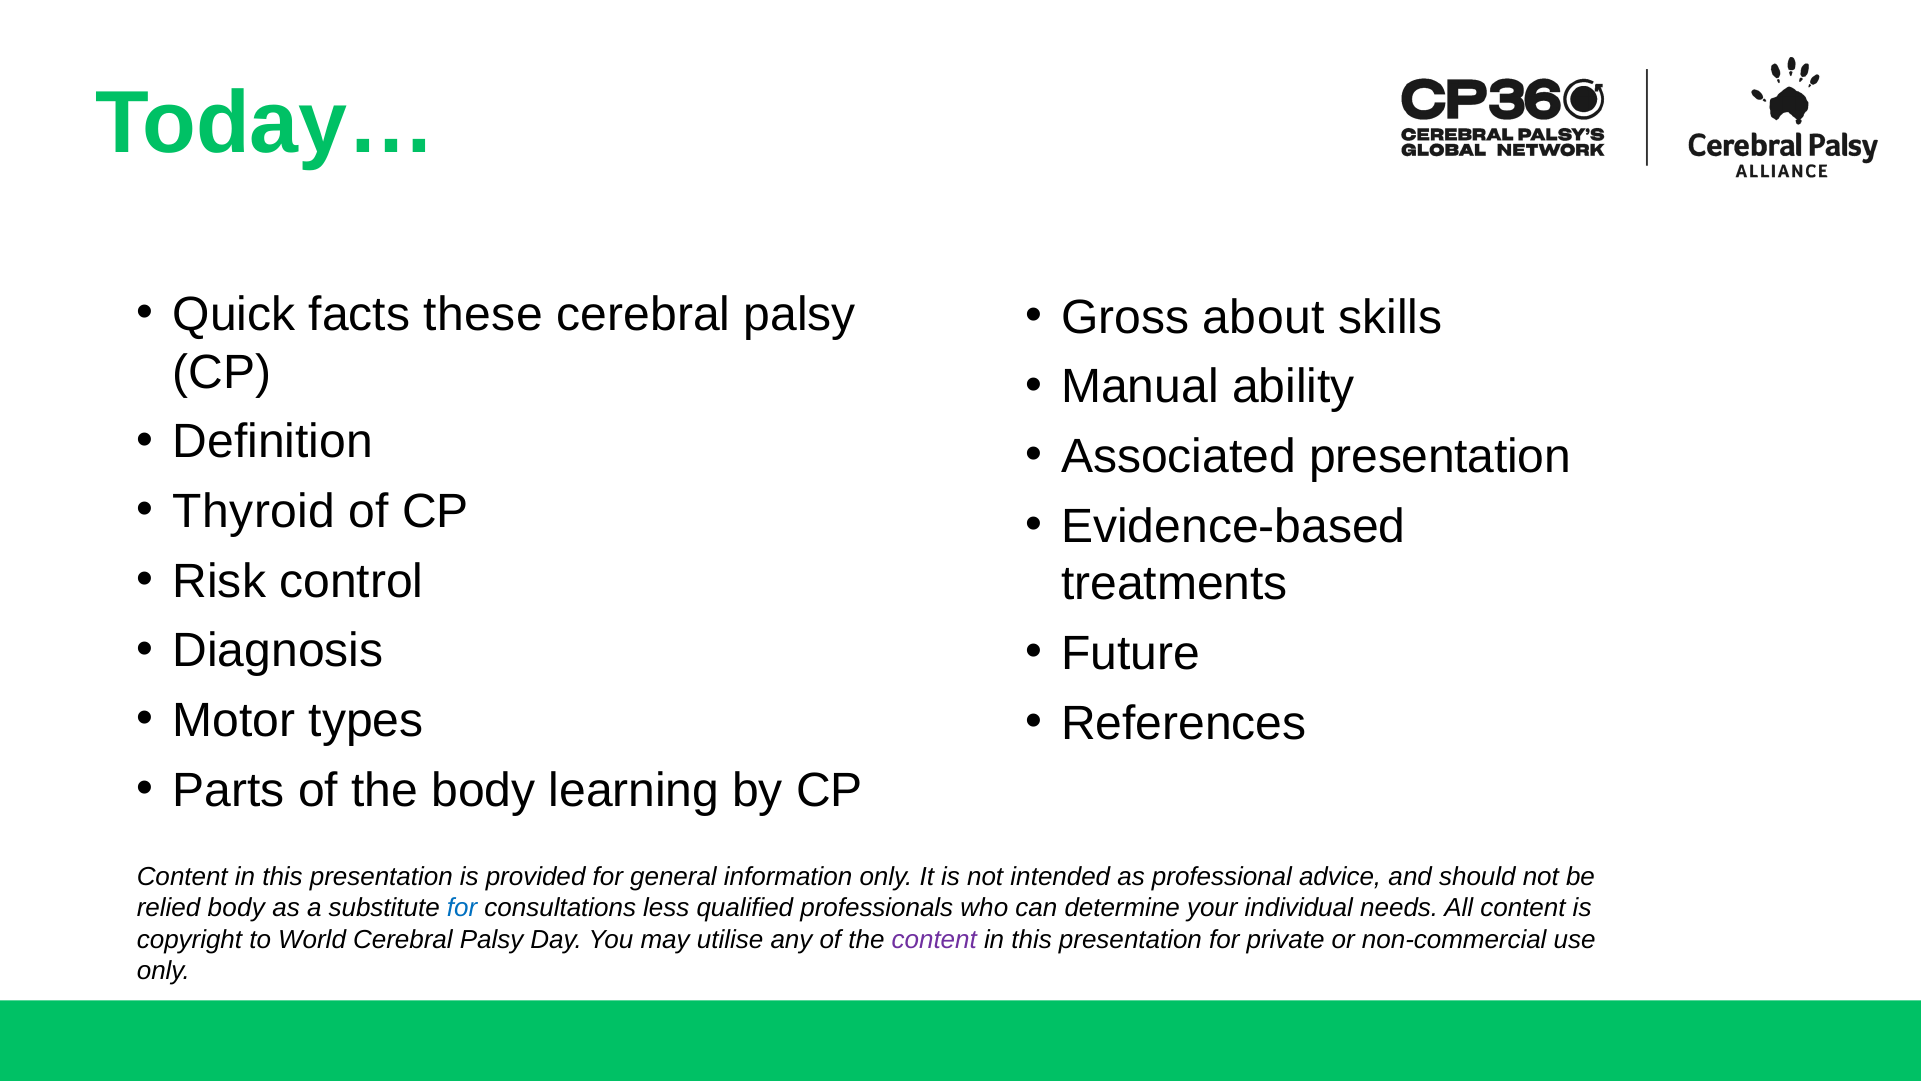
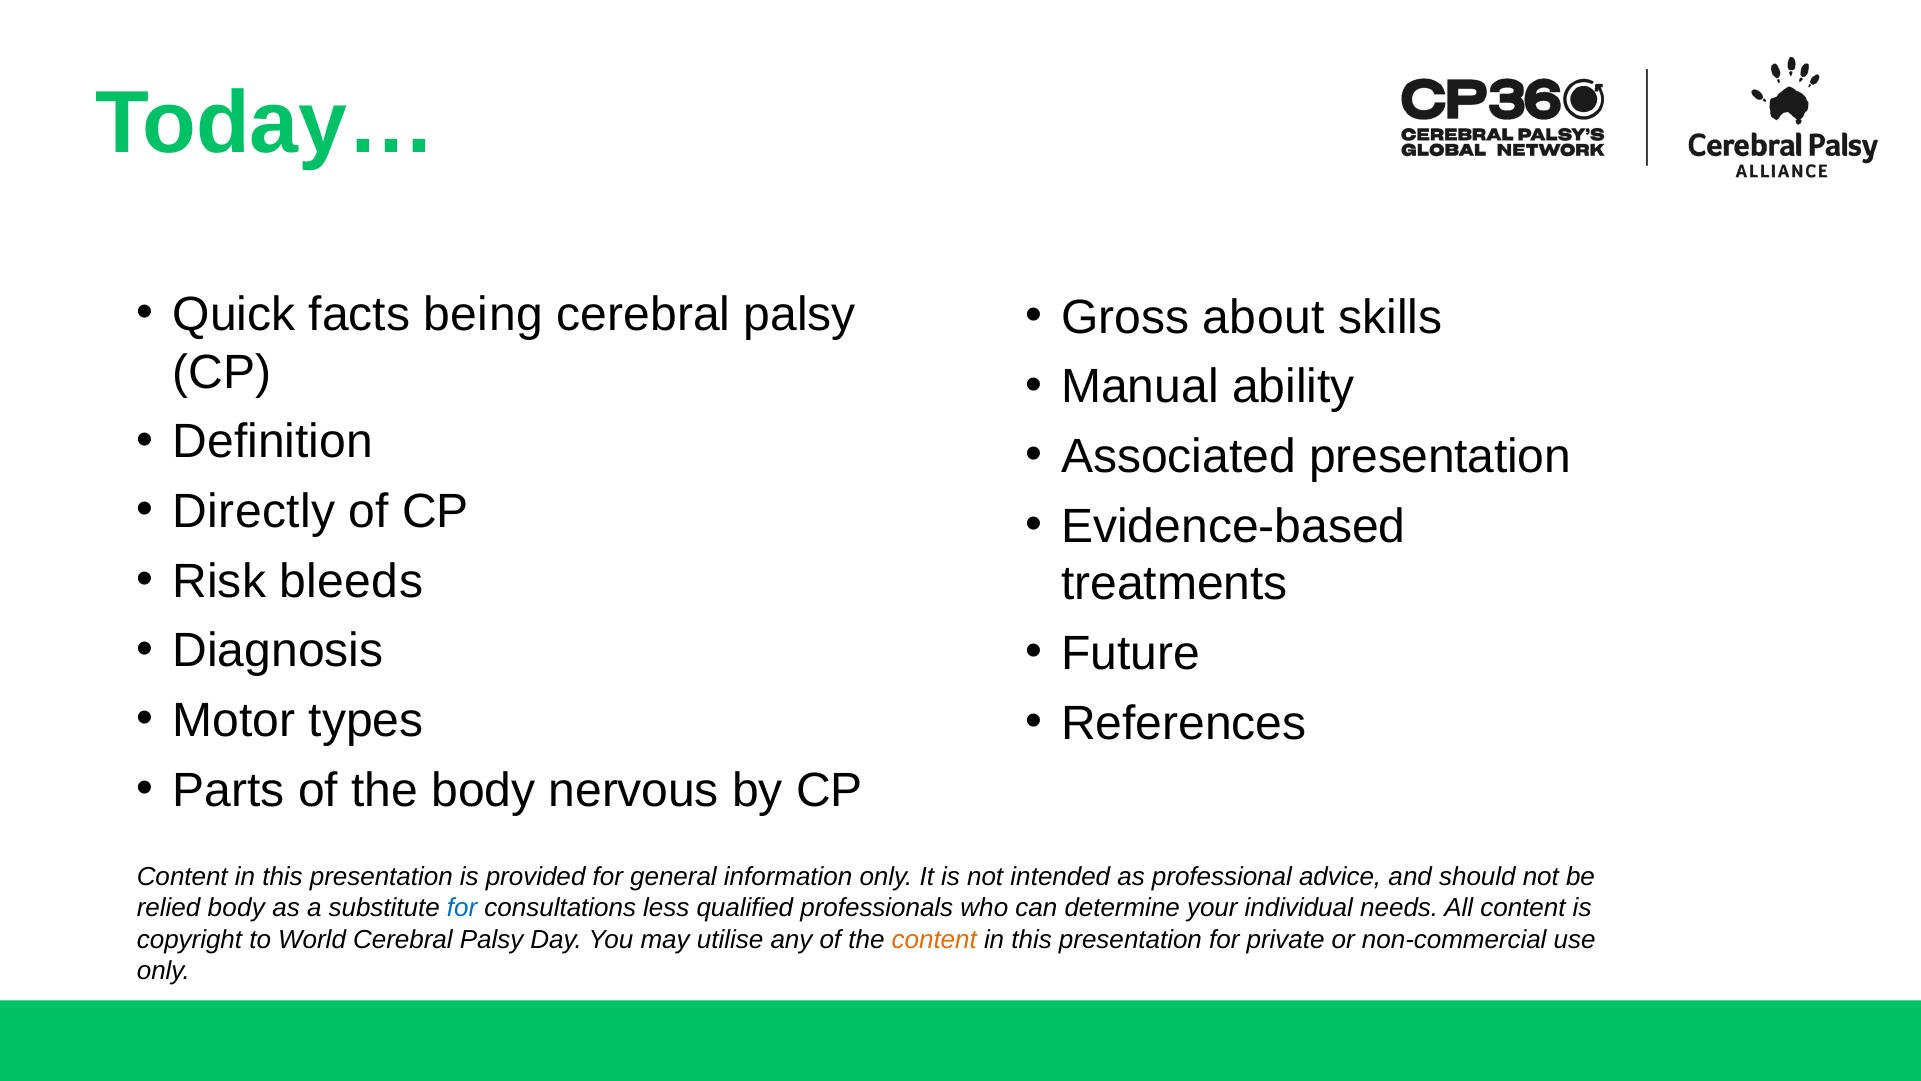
these: these -> being (483, 315)
Thyroid: Thyroid -> Directly (254, 511)
control: control -> bleeds (351, 581)
learning: learning -> nervous (634, 790)
content colour: purple -> orange (934, 939)
